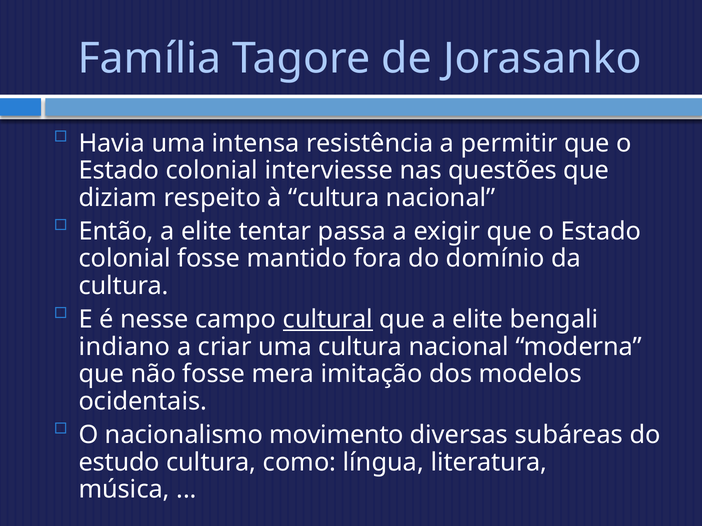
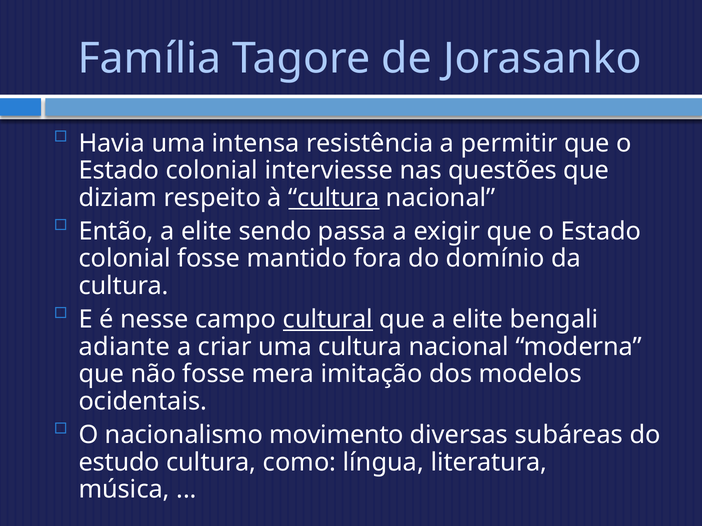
cultura underline: none -> present (334, 198)
tentar: tentar -> sendo (275, 232)
indiano: indiano -> adiante (124, 347)
